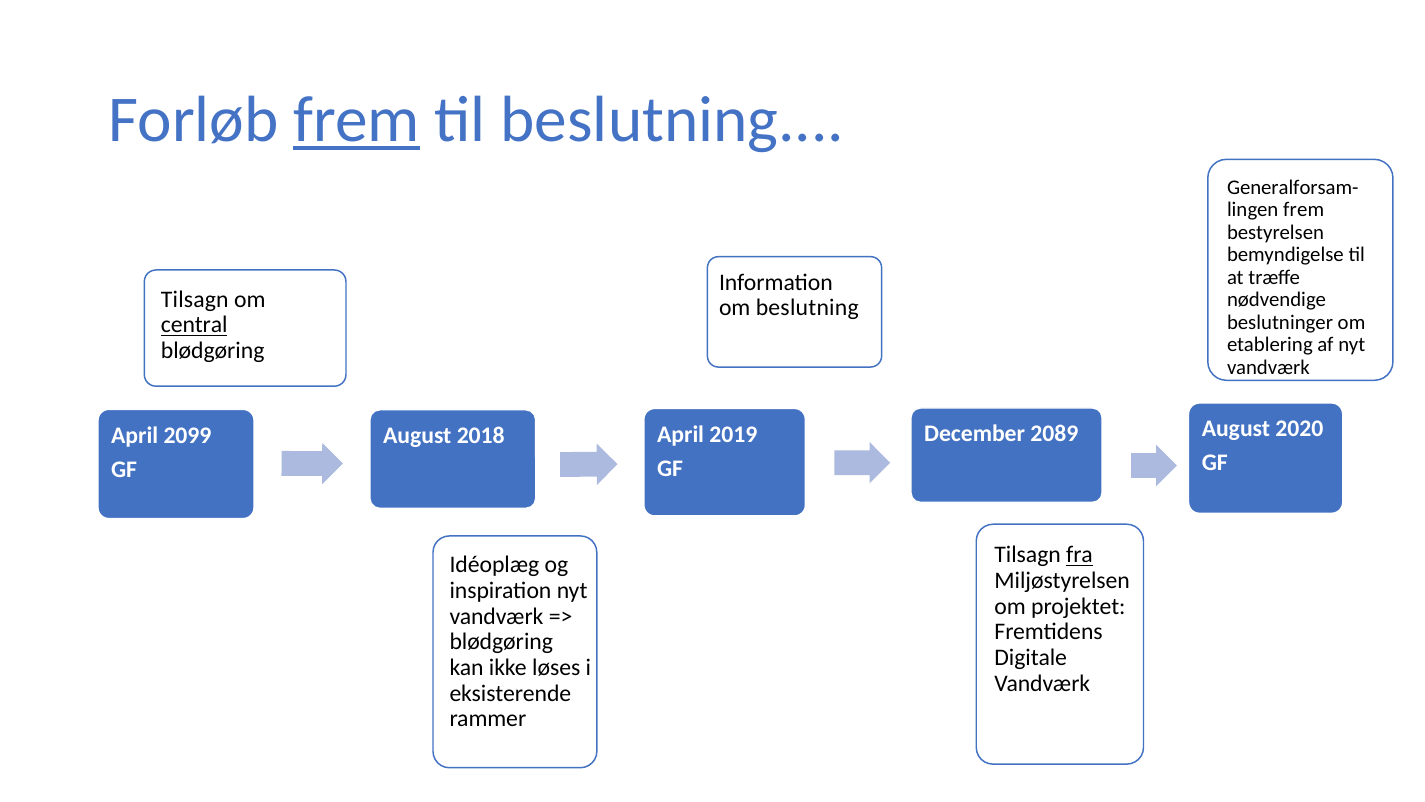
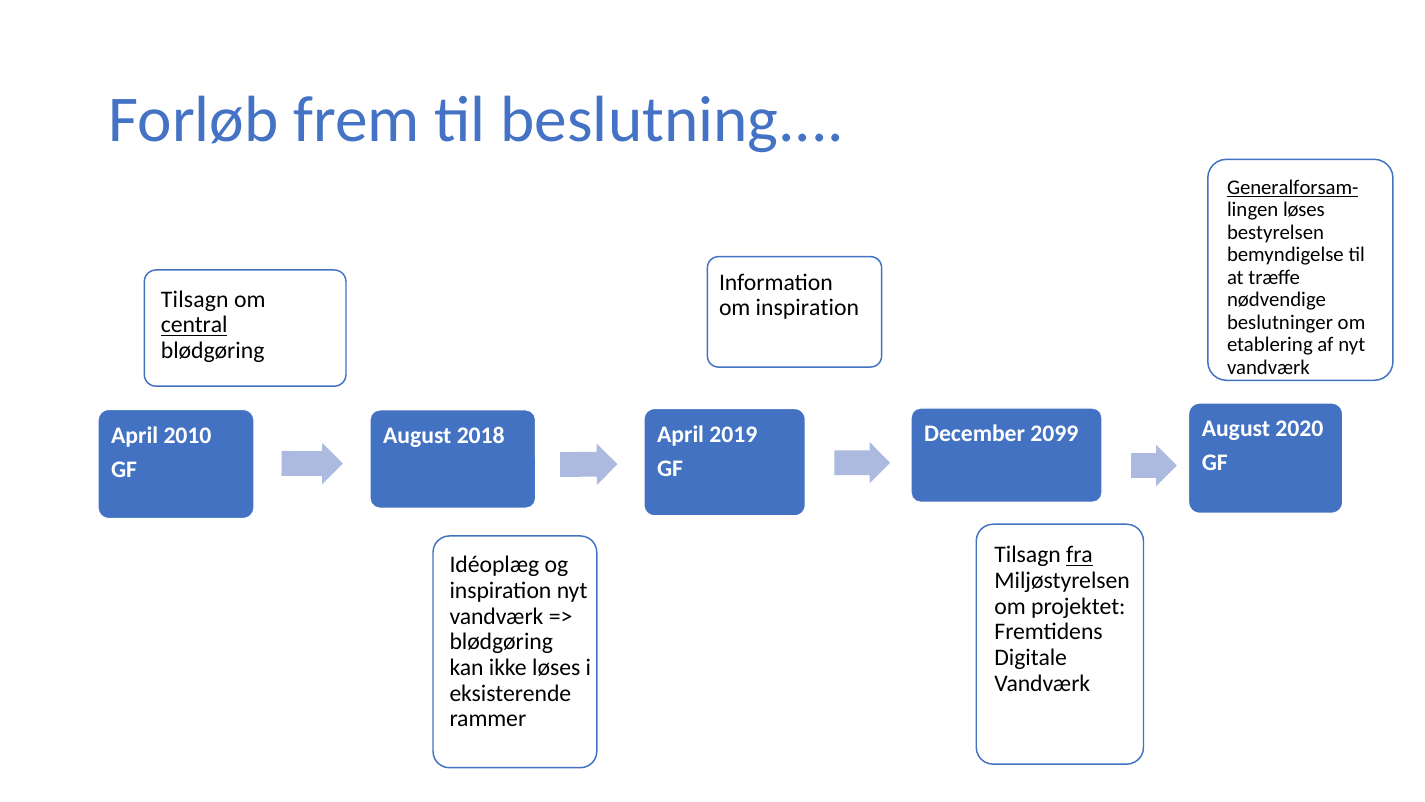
frem underline: present -> none (357, 120)
Generalforsam- underline: none -> present (1293, 187)
lingen frem: frem -> løses (1304, 210)
om beslutning: beslutning -> inspiration (807, 308)
2089: 2089 -> 2099 (1054, 434)
2099: 2099 -> 2010 (187, 435)
